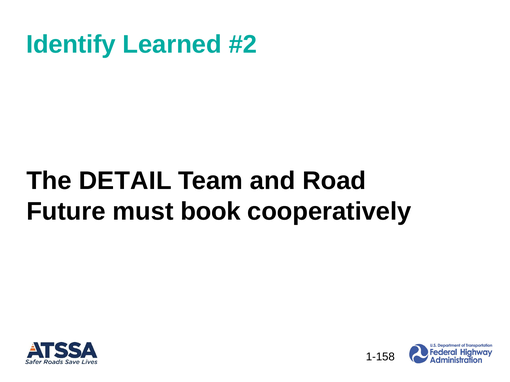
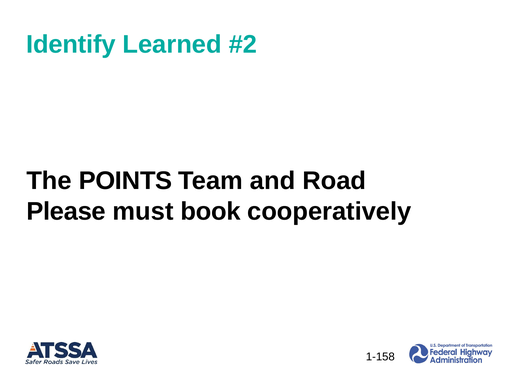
DETAIL: DETAIL -> POINTS (125, 181)
Future: Future -> Please (66, 212)
